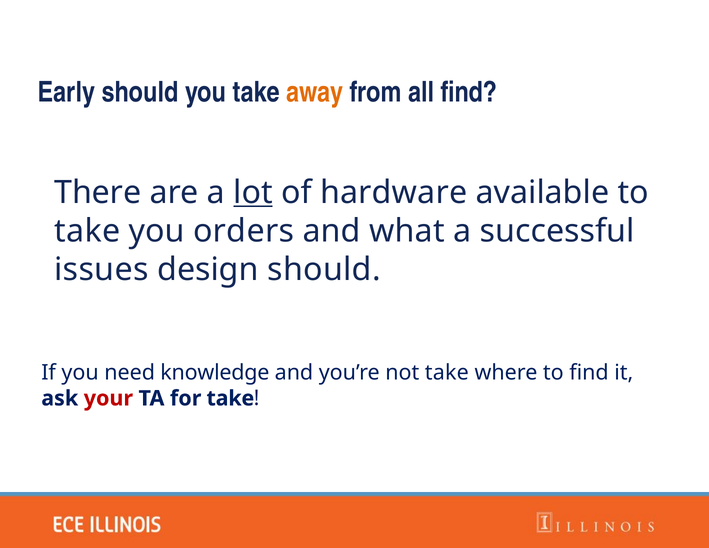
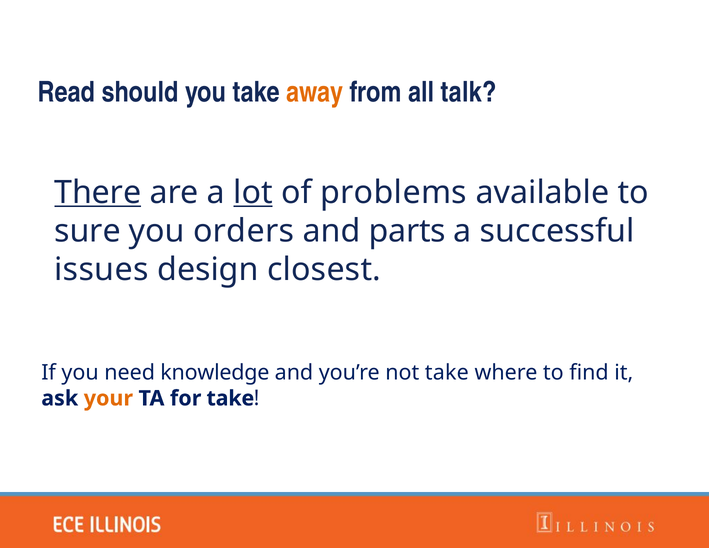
Early: Early -> Read (66, 92)
all find: find -> talk (469, 92)
There underline: none -> present (98, 192)
hardware: hardware -> problems (394, 192)
take: take -> sure (88, 231)
what: what -> parts (407, 231)
design should: should -> closest (324, 270)
your colour: red -> orange (108, 398)
